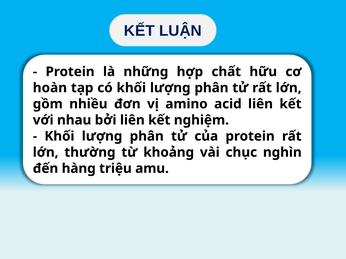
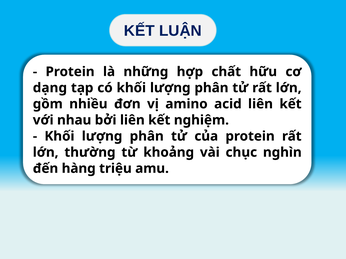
hoàn: hoàn -> dạng (50, 88)
